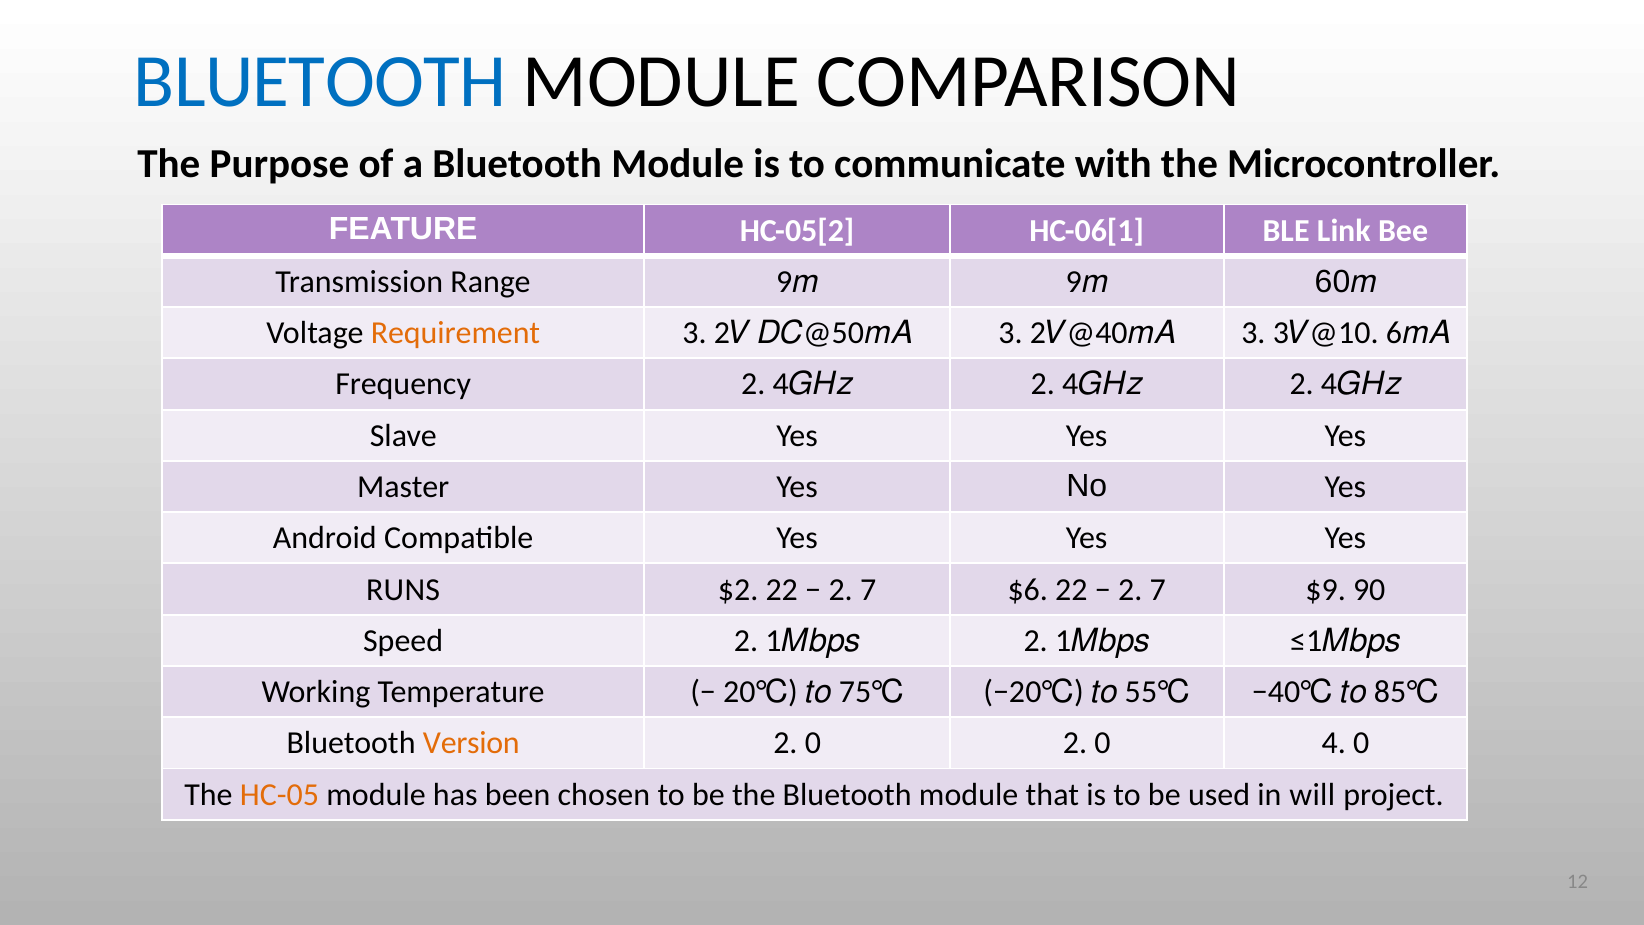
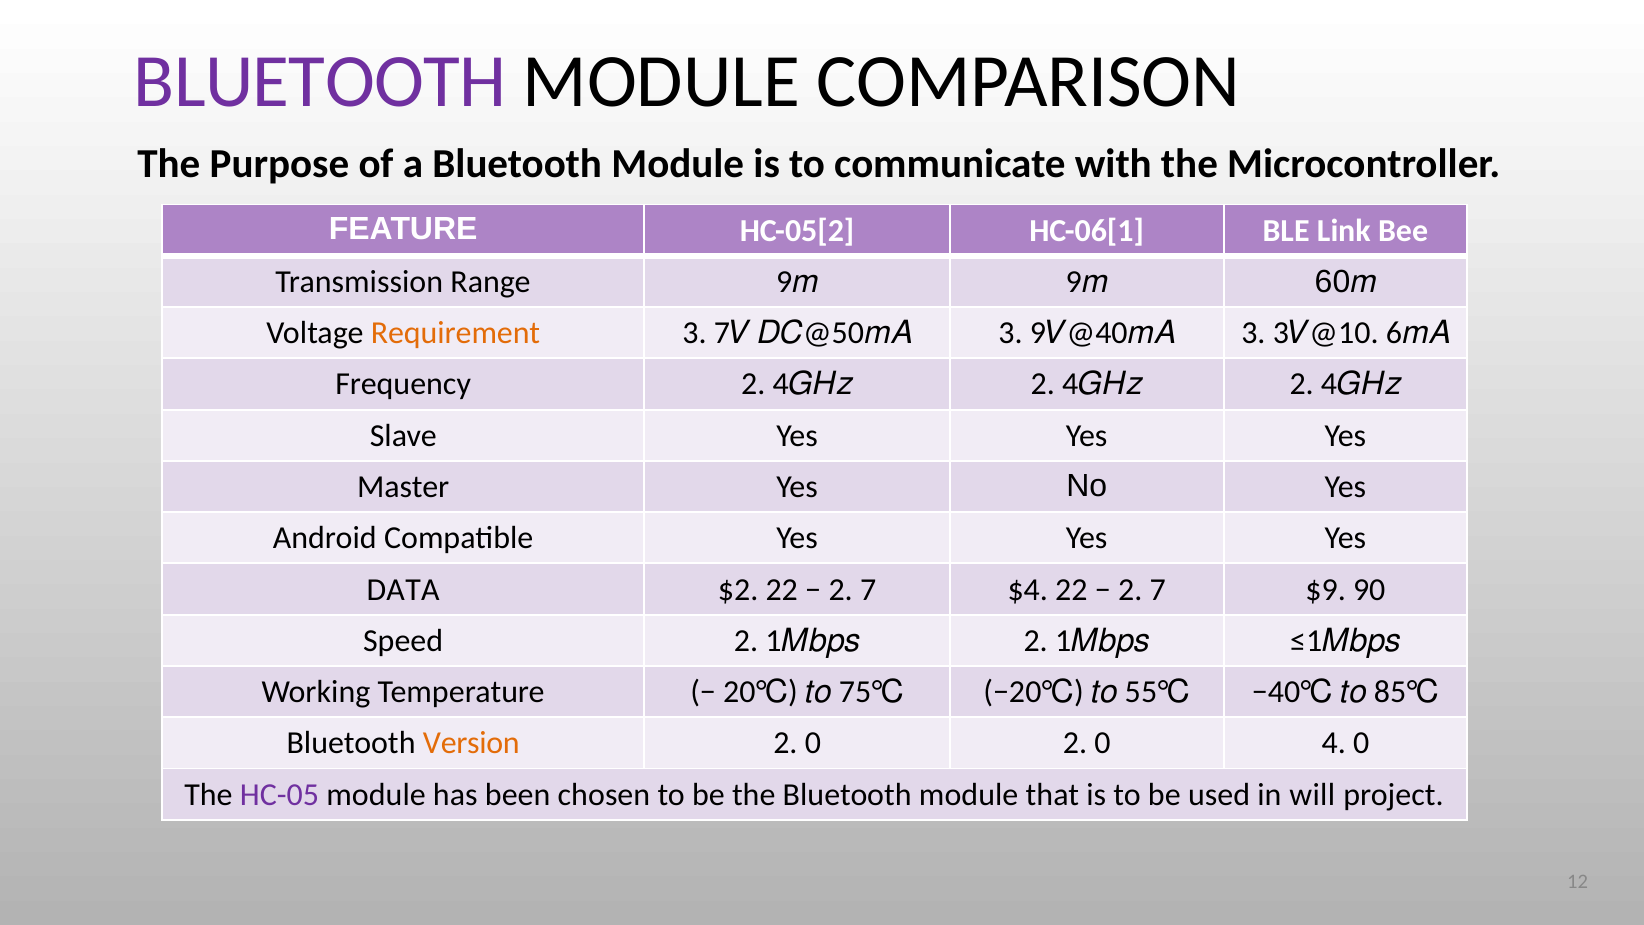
BLUETOOTH colour: blue -> purple (320, 82)
2: 2 -> 7 (722, 333)
2: 2 -> 9 (1038, 333)
RUNS: RUNS -> DATA (403, 589)
$6: $6 -> $4 (1028, 589)
HC-05 colour: orange -> purple (279, 794)
